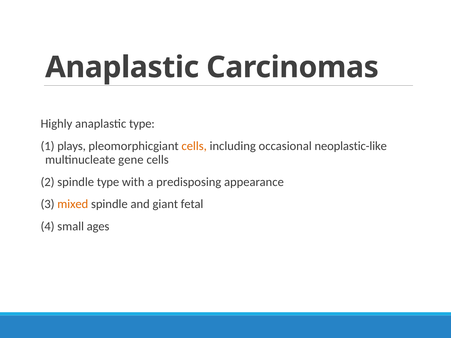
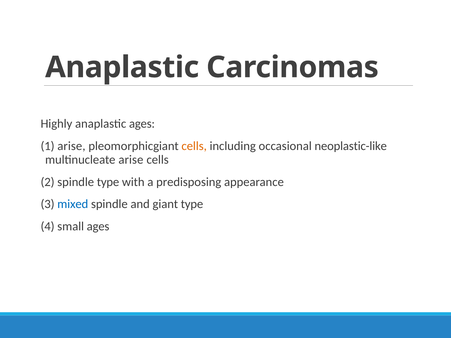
anaplastic type: type -> ages (142, 124)
1 plays: plays -> arise (71, 146)
multinucleate gene: gene -> arise (131, 160)
mixed colour: orange -> blue (73, 204)
giant fetal: fetal -> type (192, 204)
